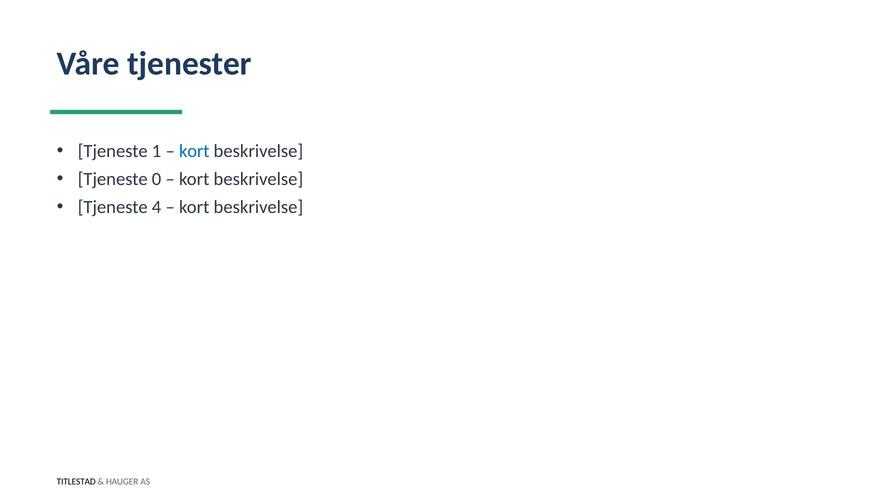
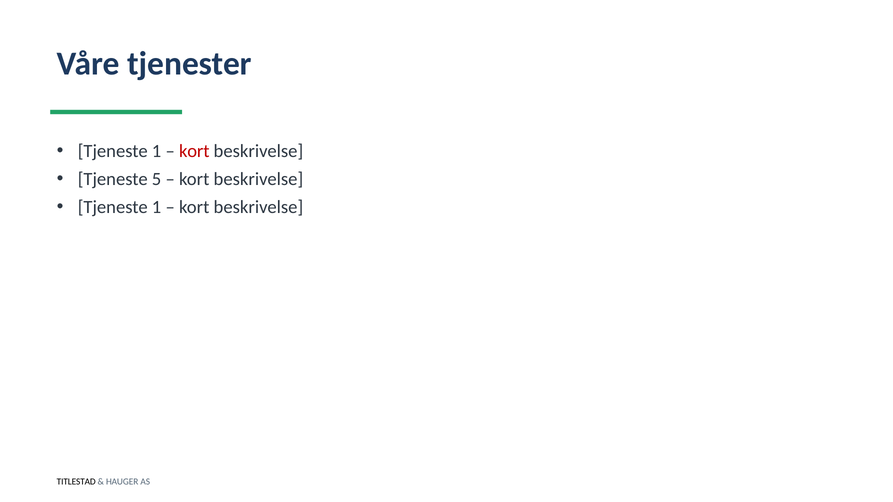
kort colour: blue -> red (194, 151)
0: 0 -> 5 (157, 179)
4: 4 -> 1 (157, 207)
